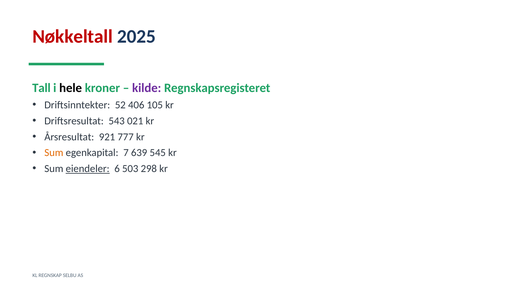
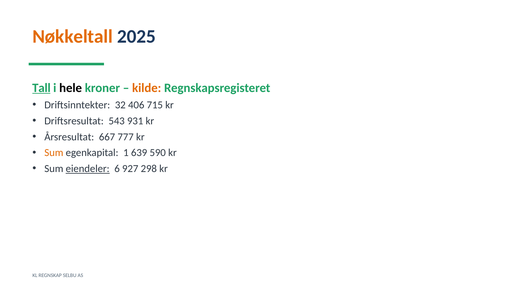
Nøkkeltall colour: red -> orange (73, 36)
Tall underline: none -> present (41, 88)
kilde colour: purple -> orange (147, 88)
52: 52 -> 32 (120, 105)
105: 105 -> 715 (155, 105)
021: 021 -> 931 (135, 121)
921: 921 -> 667 (107, 137)
7: 7 -> 1 (126, 153)
545: 545 -> 590 (158, 153)
503: 503 -> 927 (130, 169)
